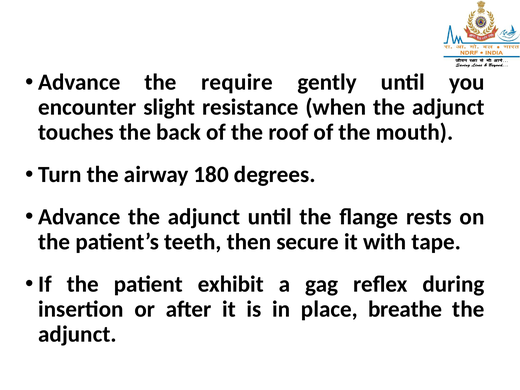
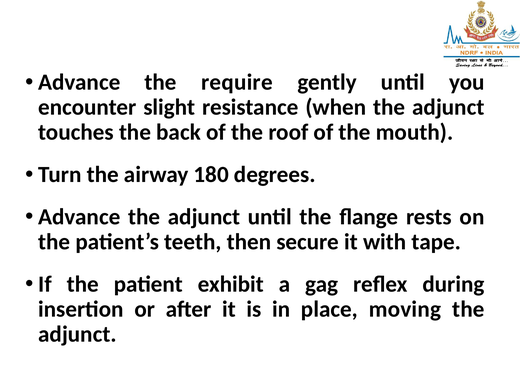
breathe: breathe -> moving (405, 309)
